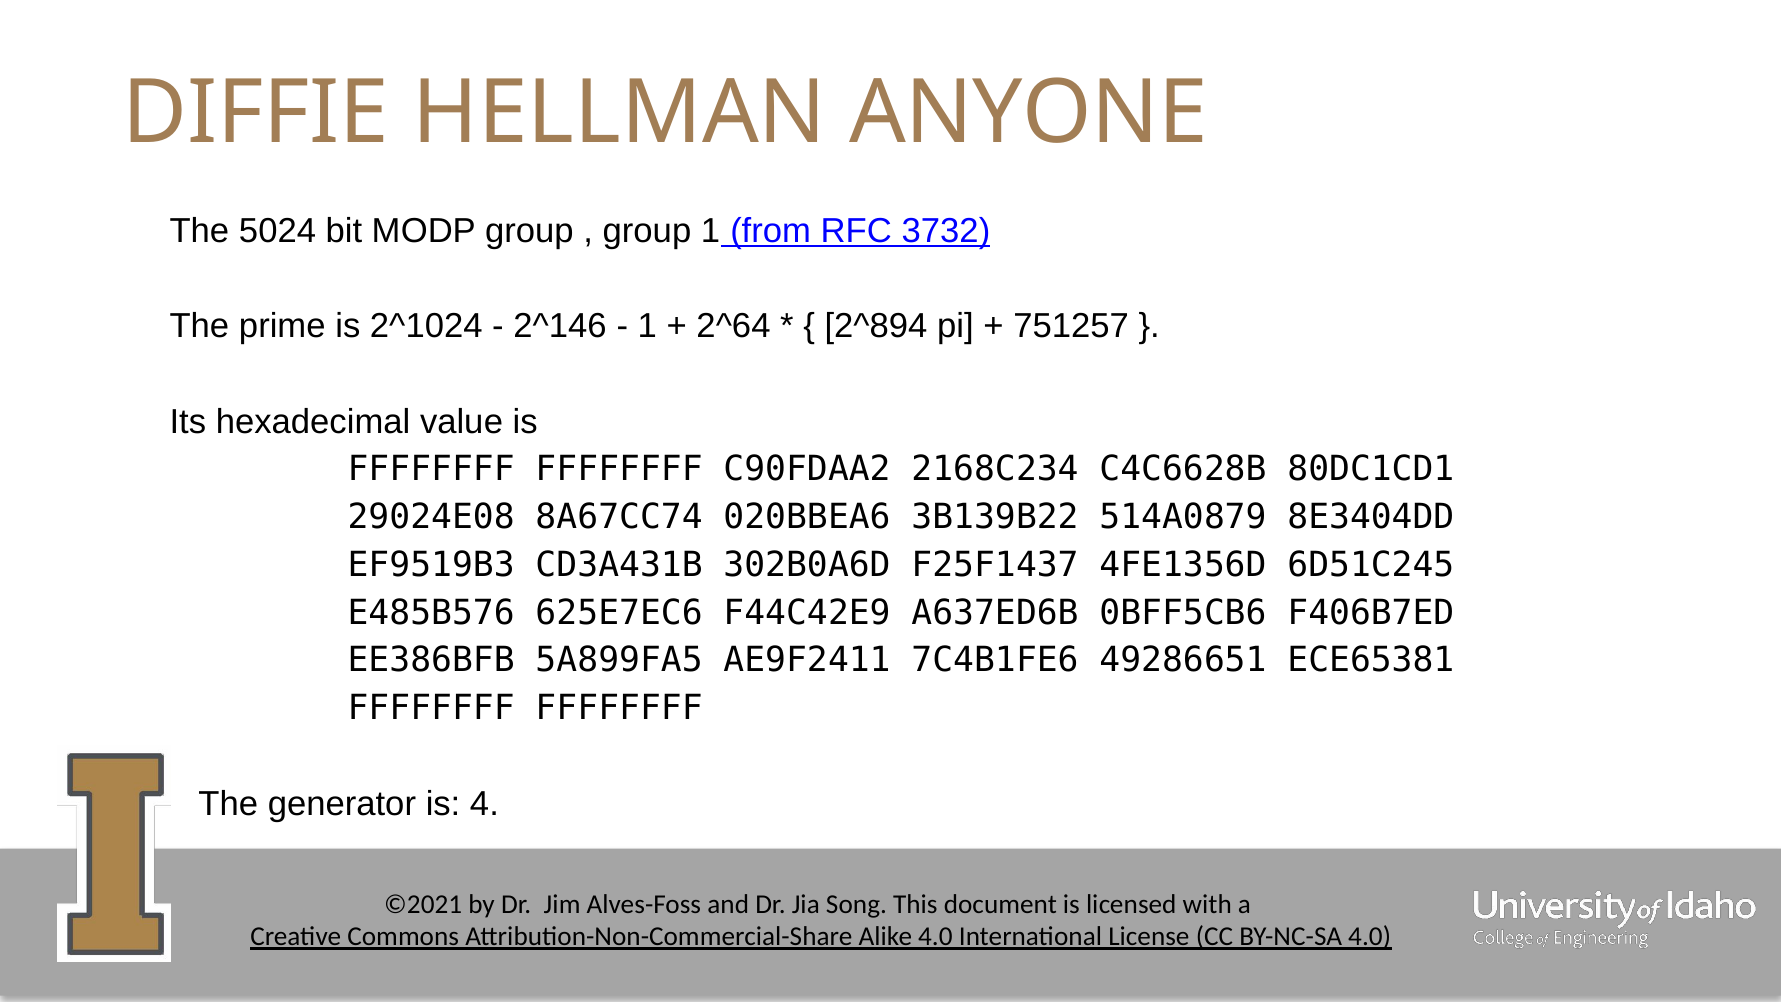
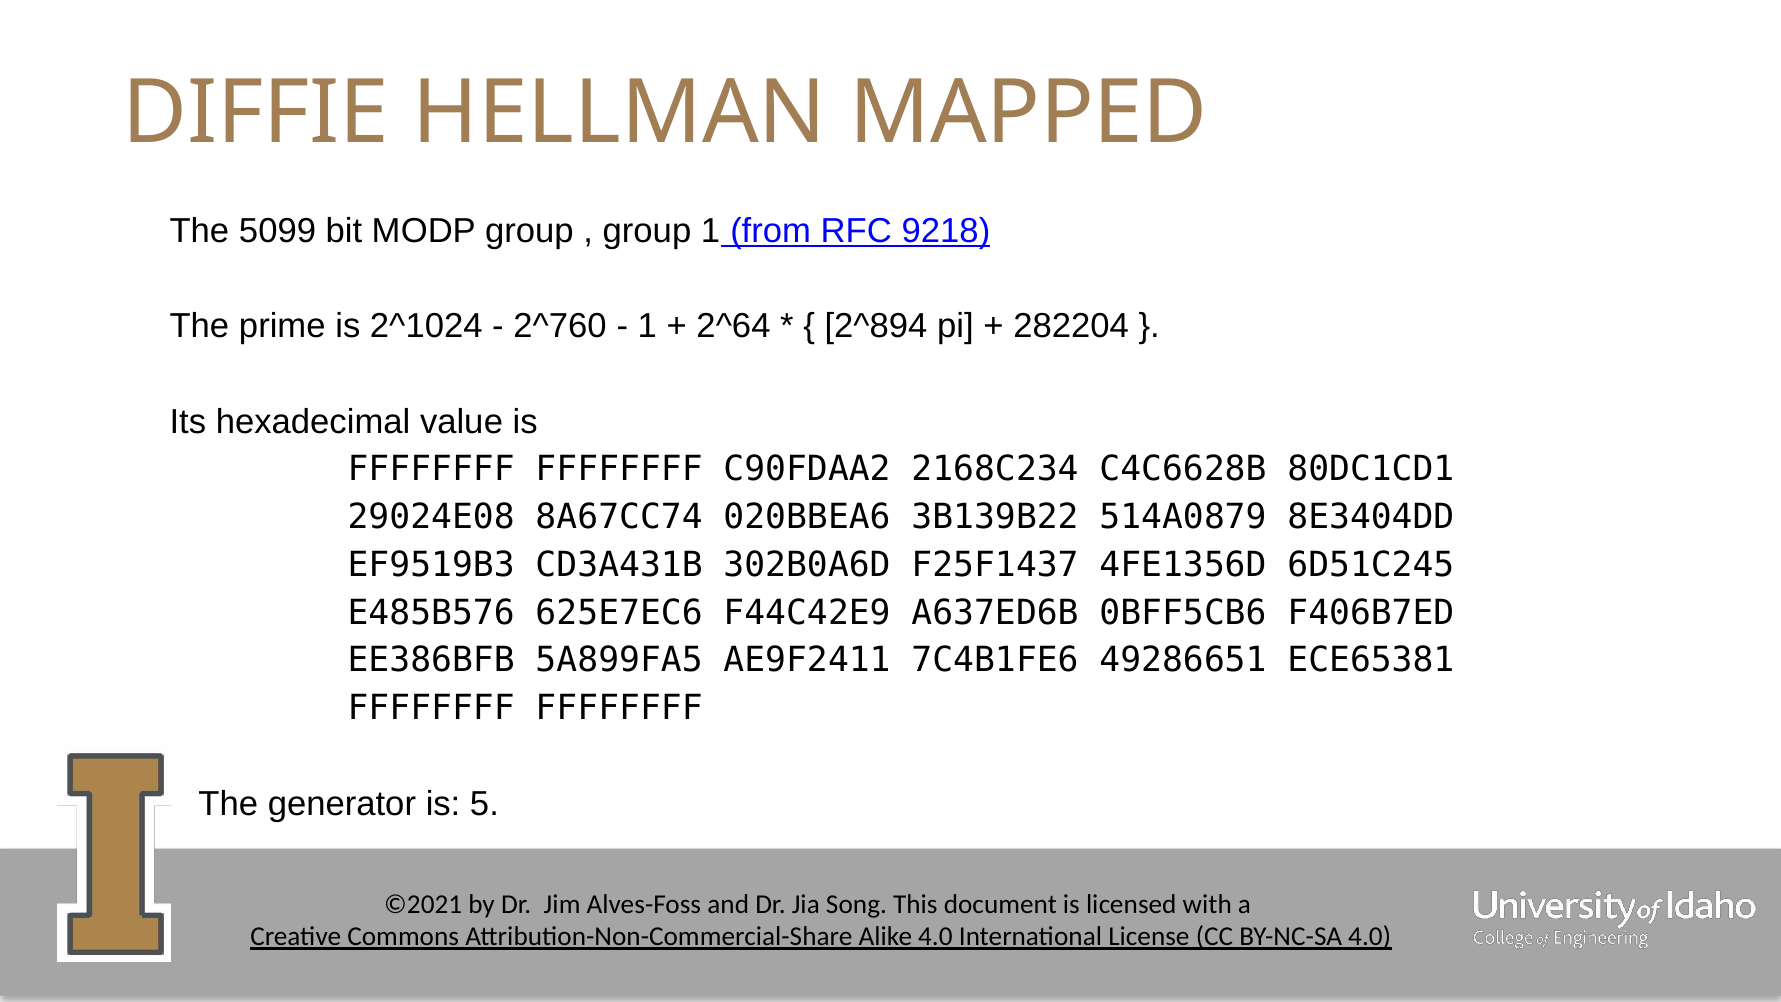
ANYONE: ANYONE -> MAPPED (1029, 113)
5024: 5024 -> 5099 (278, 231)
3732: 3732 -> 9218 (946, 231)
2^146: 2^146 -> 2^760 (560, 326)
751257: 751257 -> 282204 (1071, 326)
4: 4 -> 5 (484, 804)
